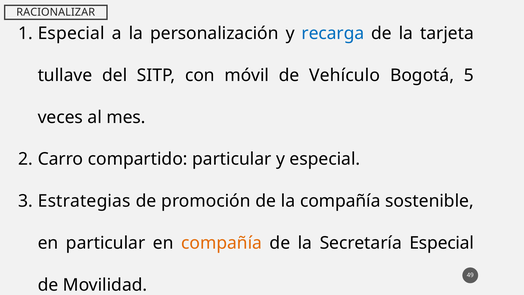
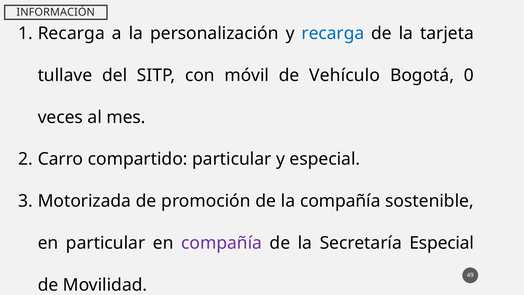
RACIONALIZAR: RACIONALIZAR -> INFORMACIÓN (56, 12)
Especial: Especial -> Recarga (71, 33)
5: 5 -> 0 (469, 75)
Estrategias: Estrategias -> Motorizada (84, 201)
compañía colour: orange -> purple (222, 243)
